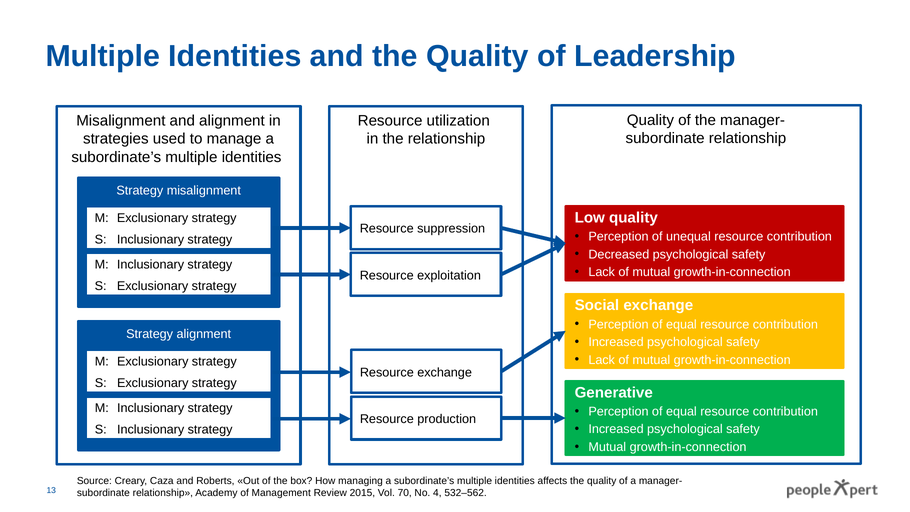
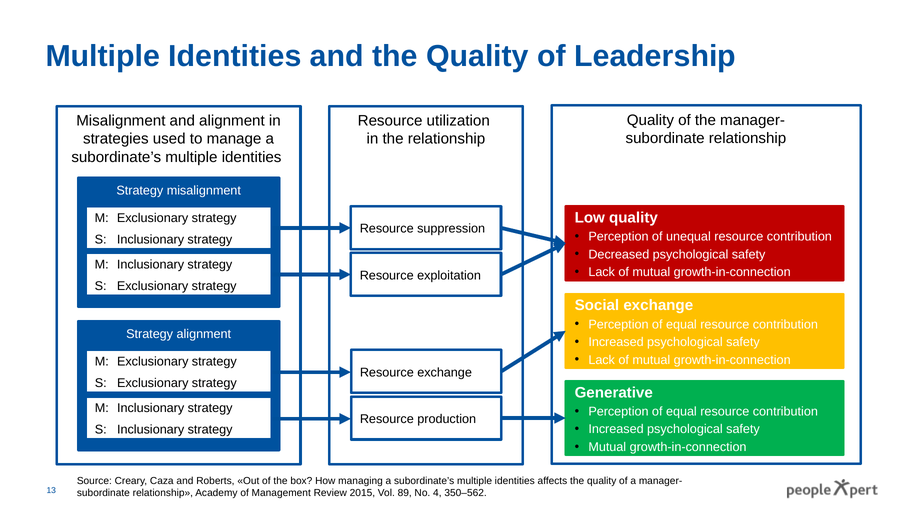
70: 70 -> 89 (405, 493)
532–562: 532–562 -> 350–562 (466, 493)
